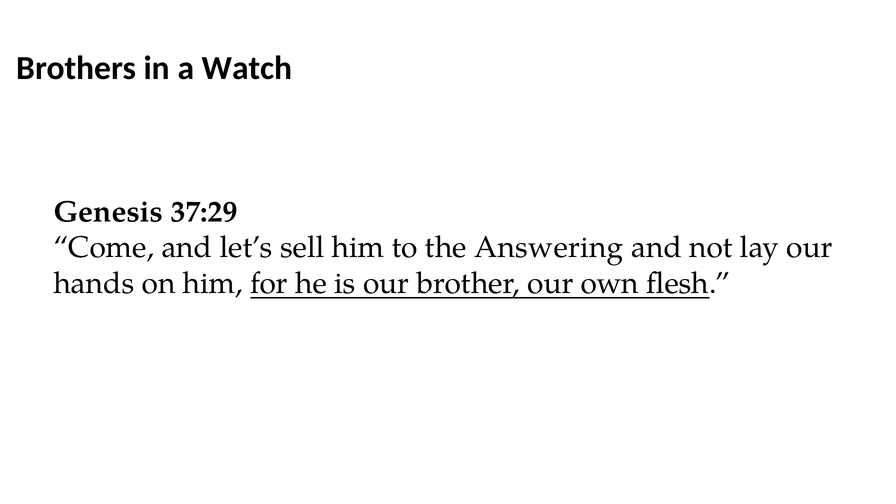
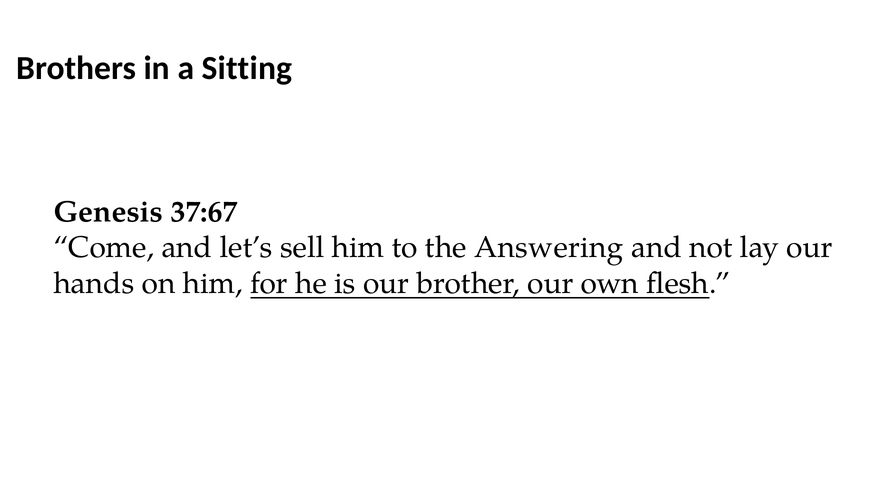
Watch: Watch -> Sitting (247, 68)
37:29: 37:29 -> 37:67 (204, 212)
